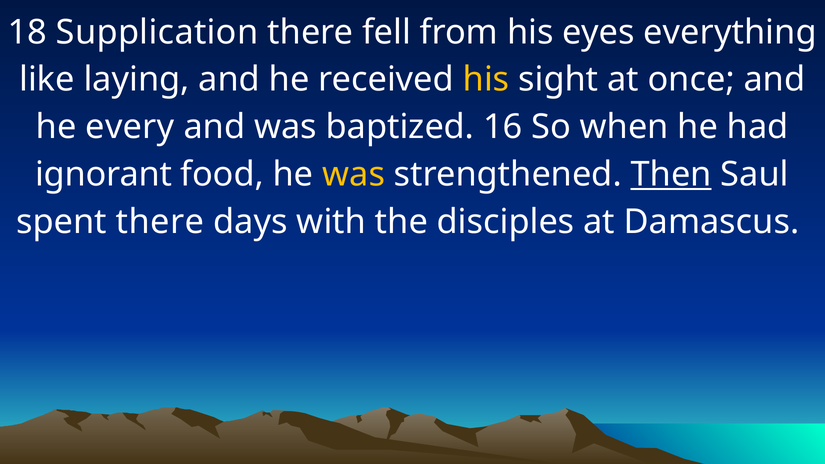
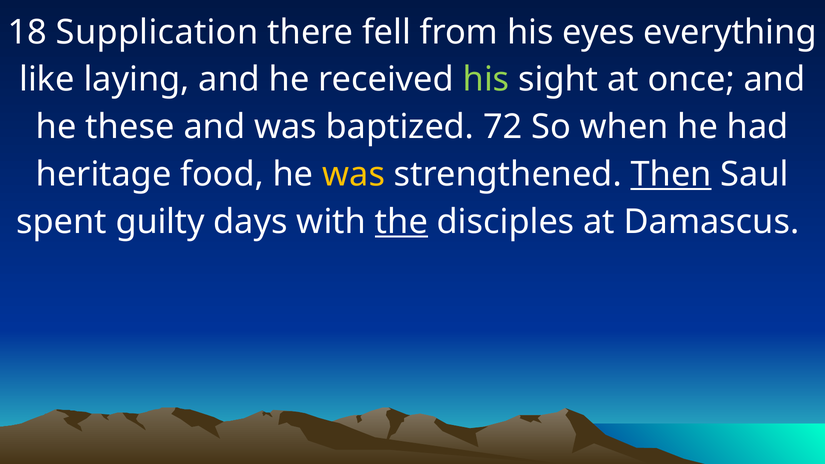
his colour: yellow -> light green (486, 80)
every: every -> these (130, 127)
16: 16 -> 72 (503, 127)
ignorant: ignorant -> heritage (104, 174)
spent there: there -> guilty (160, 222)
the underline: none -> present (401, 222)
